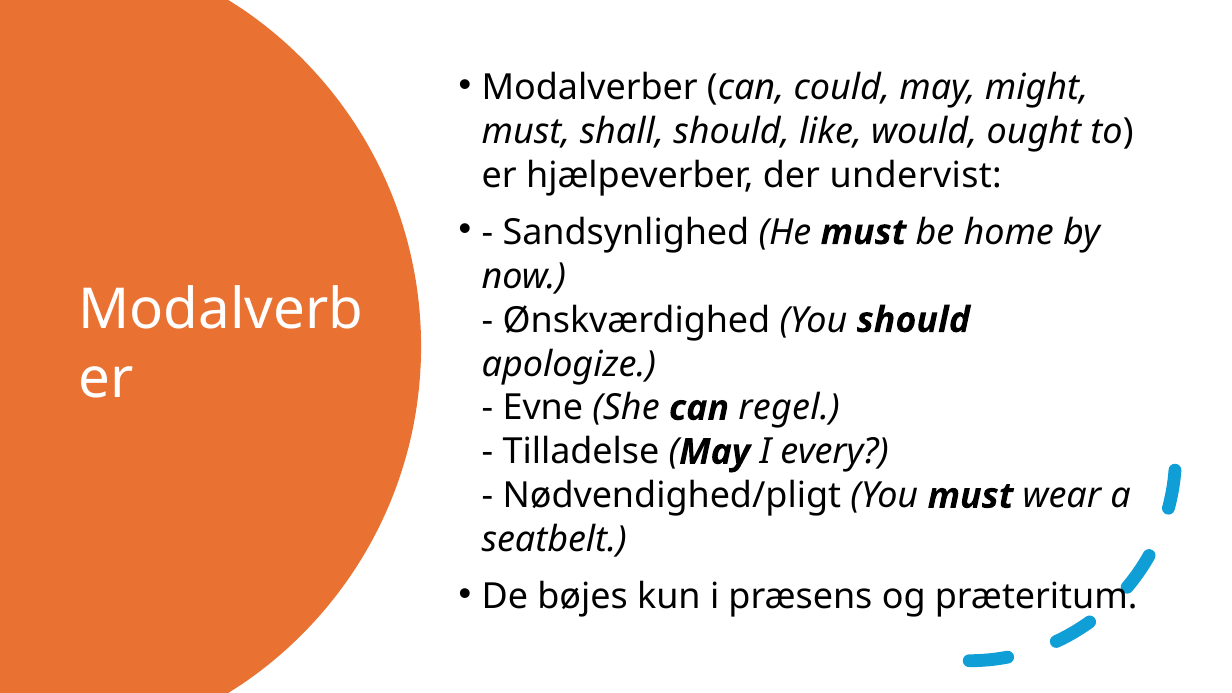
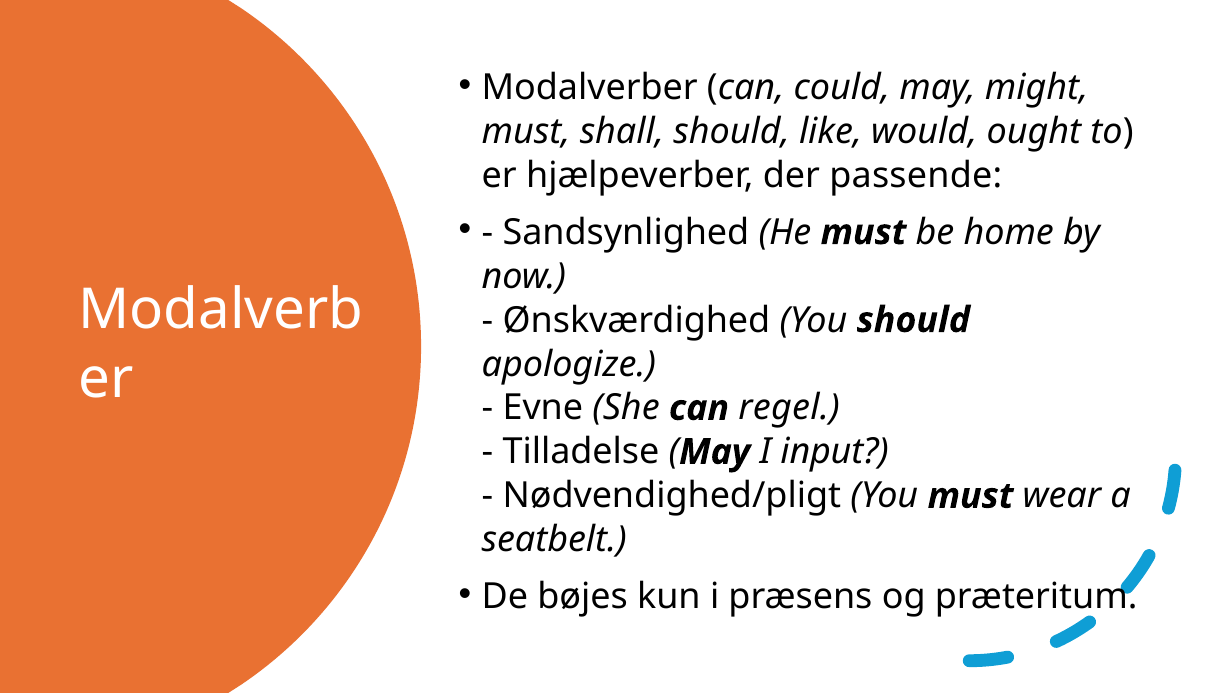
undervist: undervist -> passende (916, 176)
every: every -> input (835, 452)
